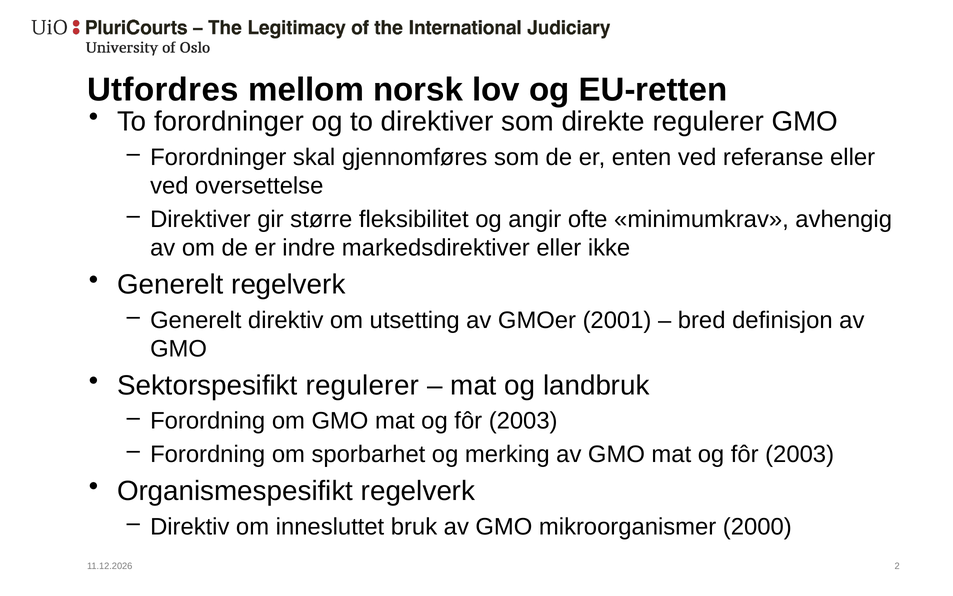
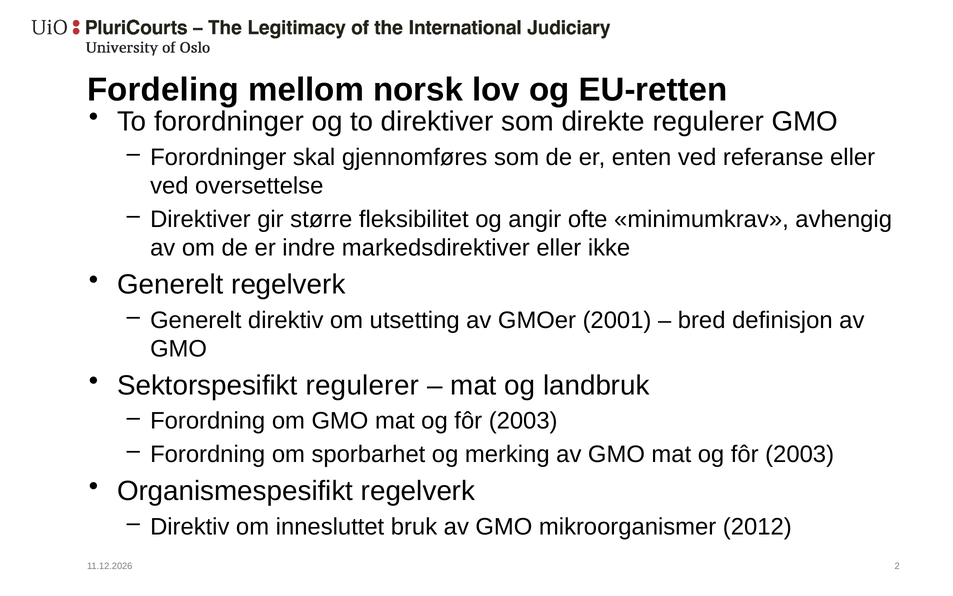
Utfordres: Utfordres -> Fordeling (163, 90)
2000: 2000 -> 2012 (757, 526)
